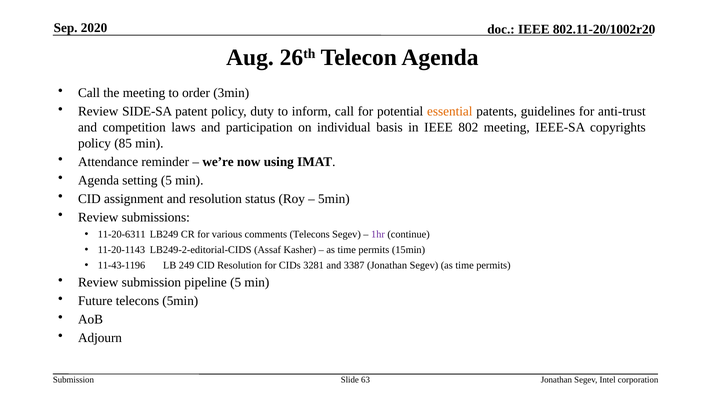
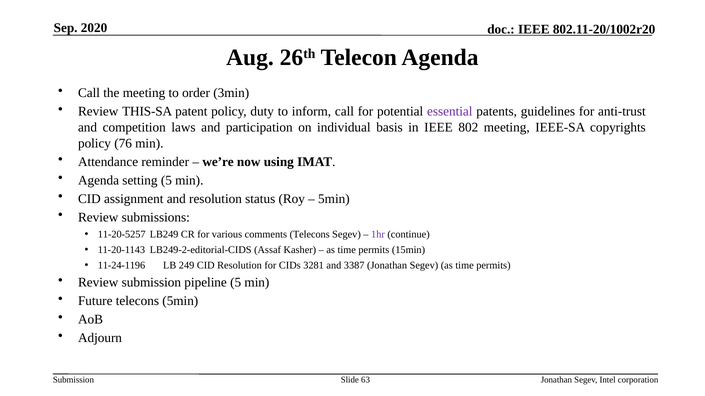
SIDE-SA: SIDE-SA -> THIS-SA (147, 112)
essential colour: orange -> purple (450, 112)
85: 85 -> 76 (123, 143)
11-20-6311: 11-20-6311 -> 11-20-5257 (122, 235)
11-43-1196: 11-43-1196 -> 11-24-1196 (122, 266)
